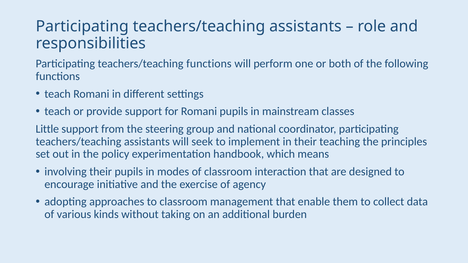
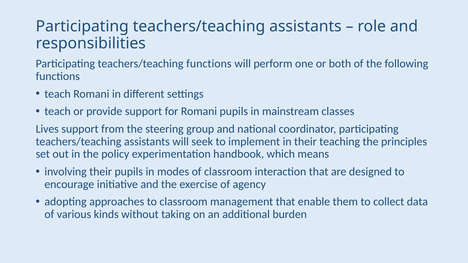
Little: Little -> Lives (47, 129)
